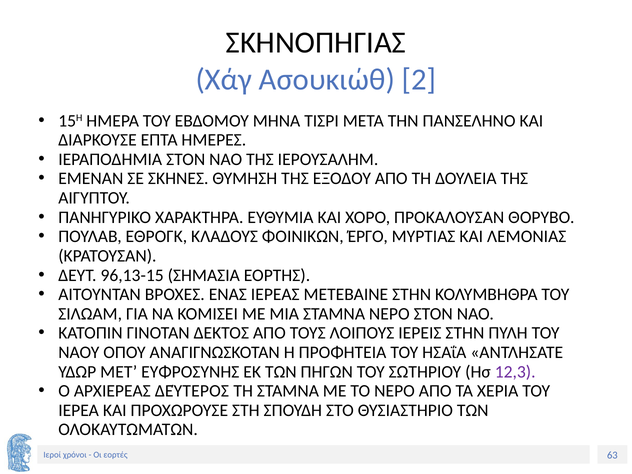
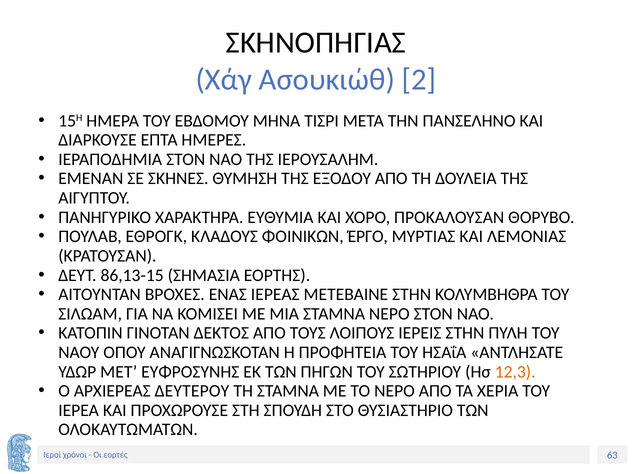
96,13-15: 96,13-15 -> 86,13-15 (132, 275)
12,3 colour: purple -> orange (515, 372)
ΔΕΎΤΕΡΟΣ: ΔΕΎΤΕΡΟΣ -> ΔΕΥΤΕΡΟΥ (192, 391)
